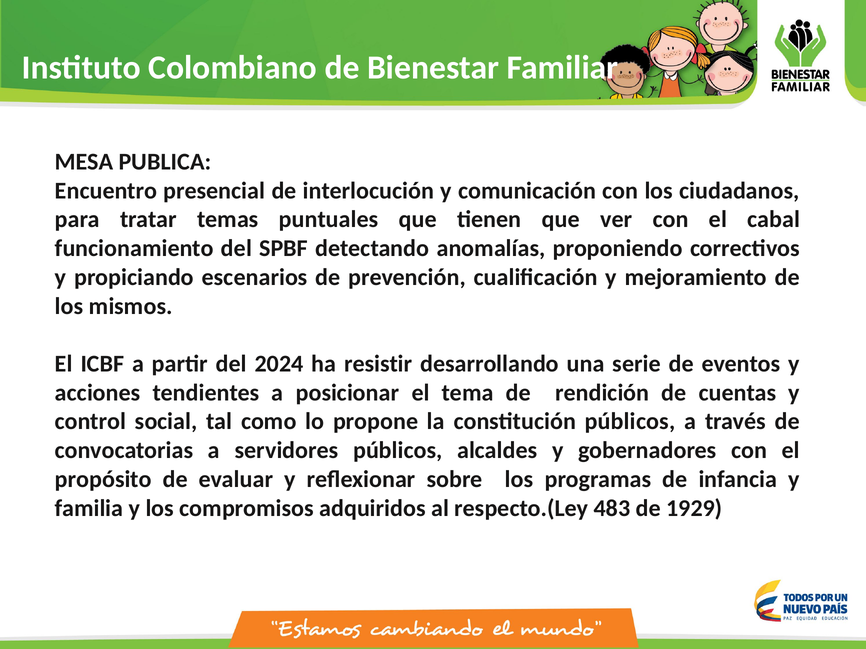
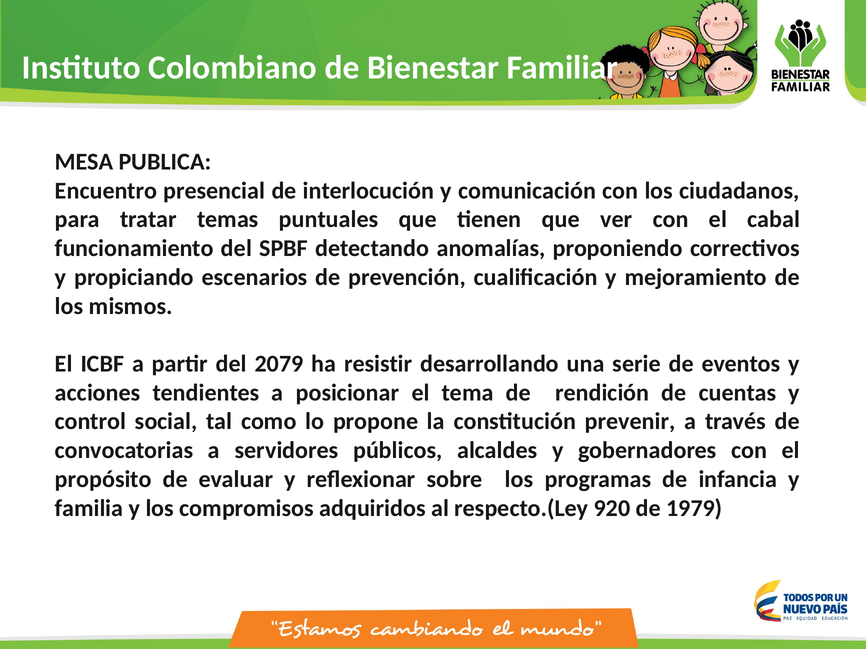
2024: 2024 -> 2079 (279, 364)
constitución públicos: públicos -> prevenir (630, 422)
483: 483 -> 920 (612, 508)
1929: 1929 -> 1979 (694, 508)
